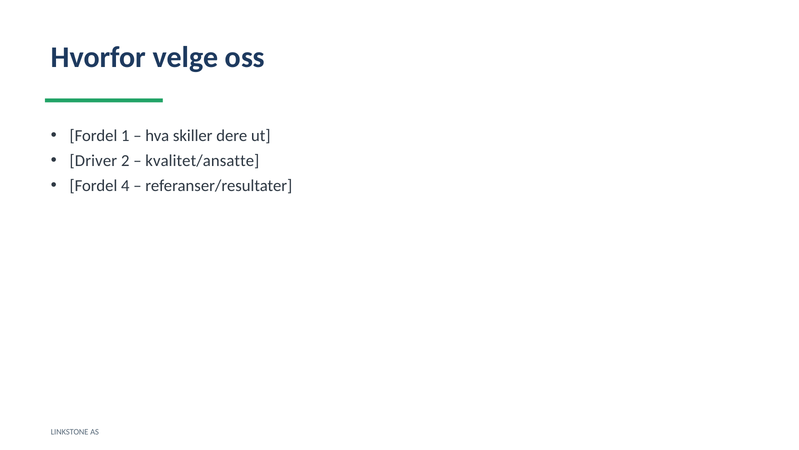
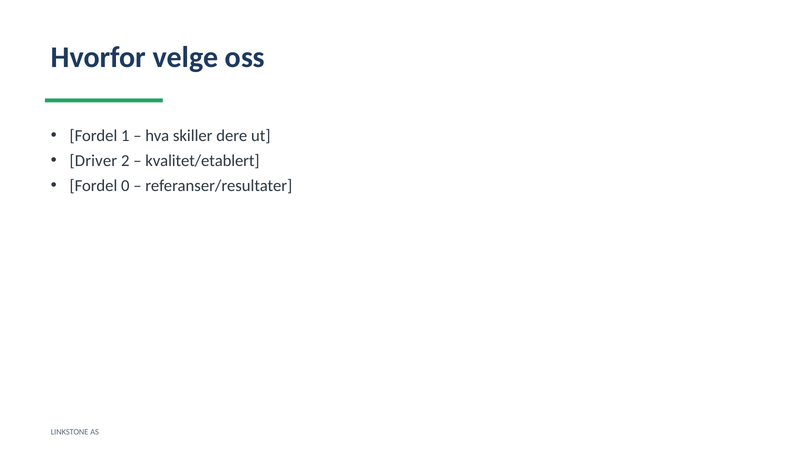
kvalitet/ansatte: kvalitet/ansatte -> kvalitet/etablert (202, 160)
4: 4 -> 0 (125, 185)
